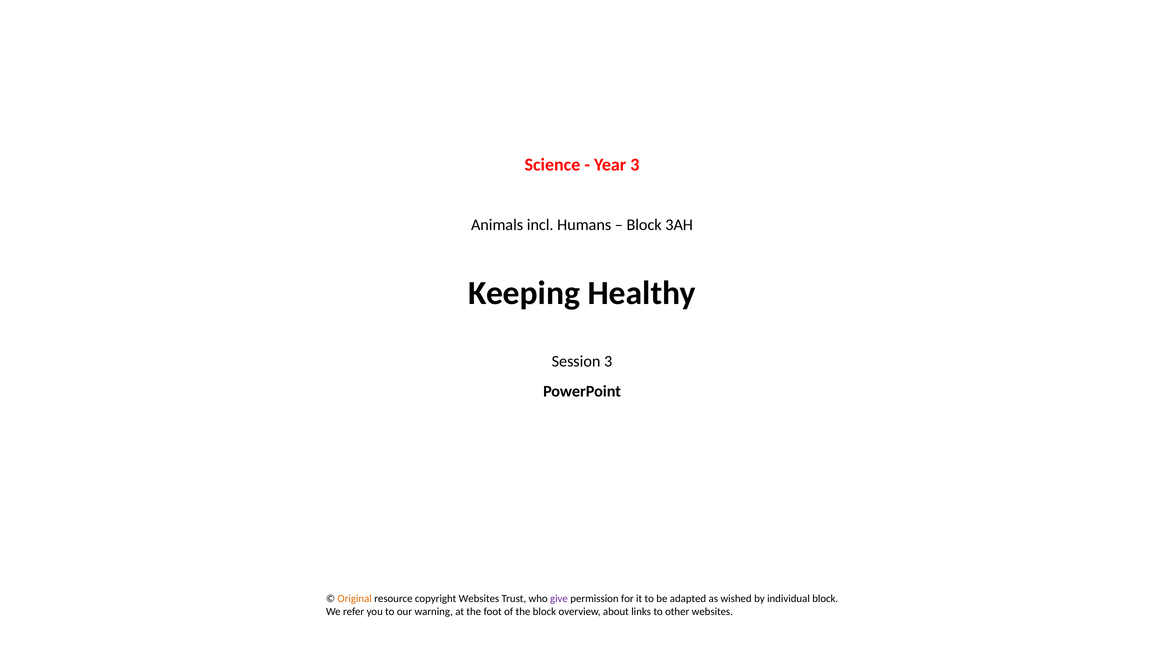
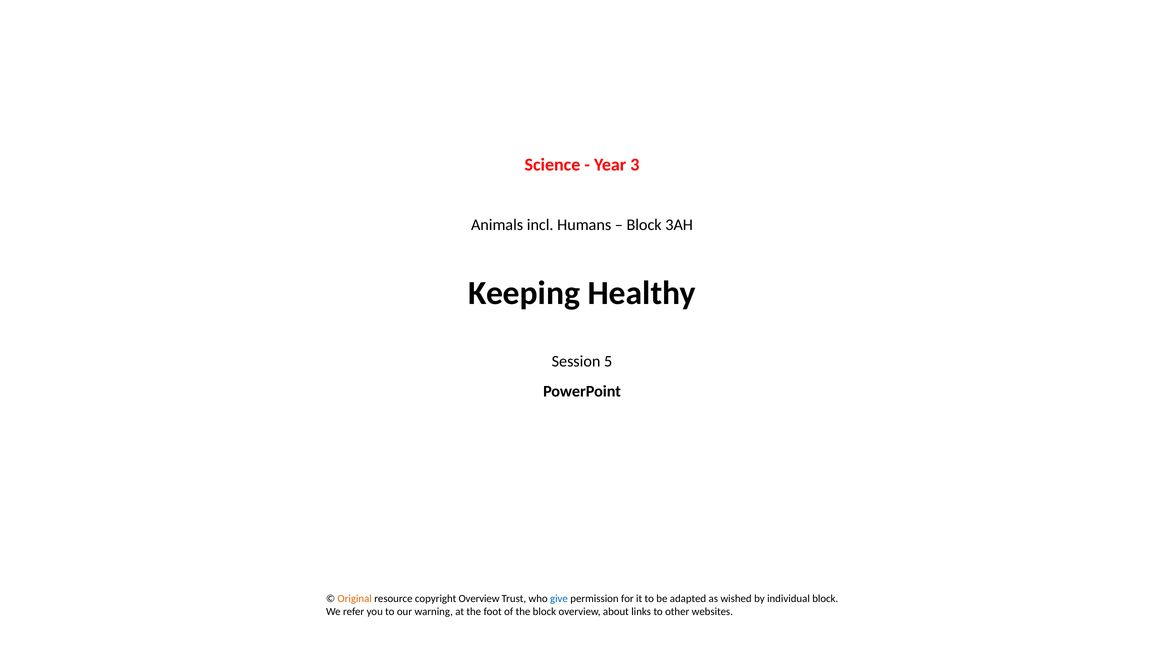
Session 3: 3 -> 5 (608, 362)
copyright Websites: Websites -> Overview (479, 599)
give colour: purple -> blue (559, 599)
